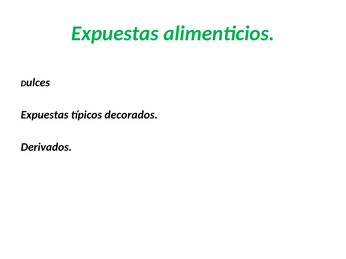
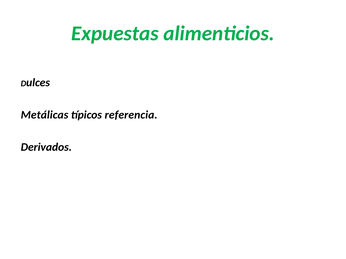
Expuestas: Expuestas -> Metálicas (45, 115)
decorados: decorados -> referencia (131, 115)
